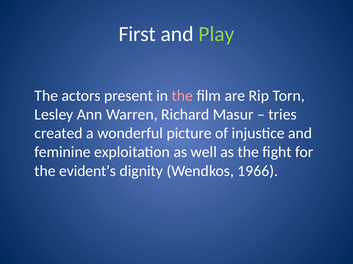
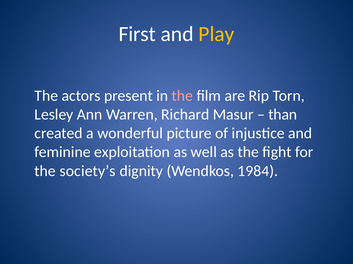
Play colour: light green -> yellow (216, 34)
tries: tries -> than (283, 115)
evident’s: evident’s -> society’s (88, 171)
1966: 1966 -> 1984 (258, 171)
